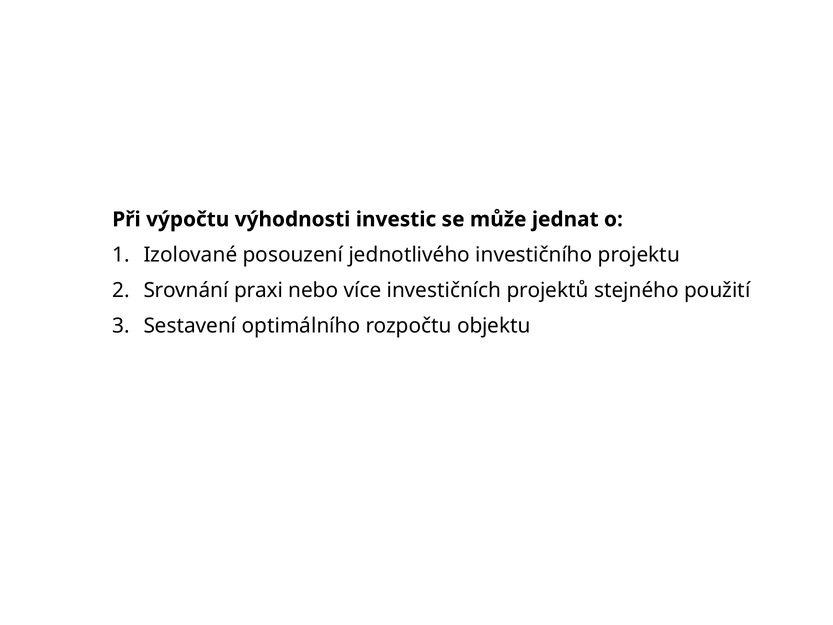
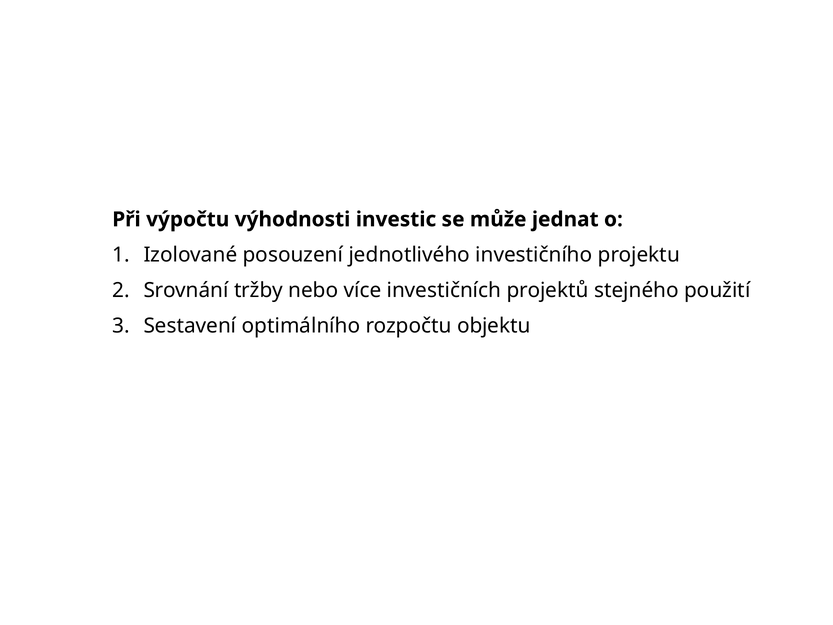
praxi: praxi -> tržby (258, 290)
